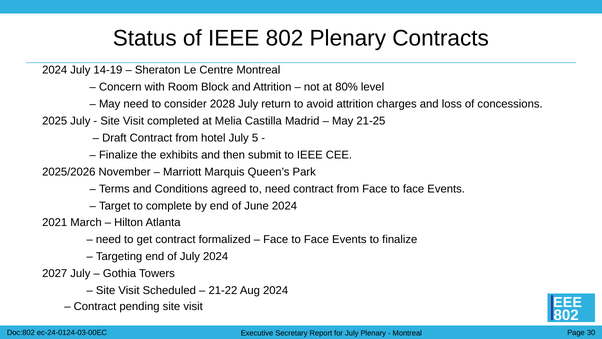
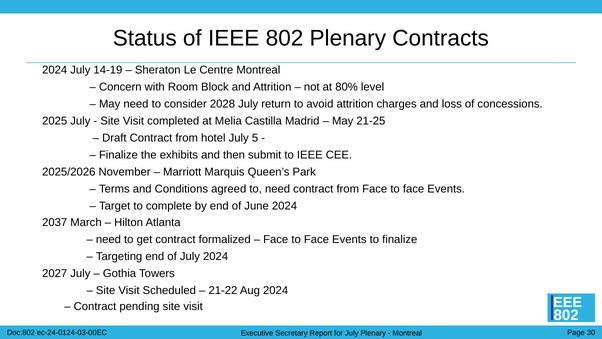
2021: 2021 -> 2037 (55, 222)
